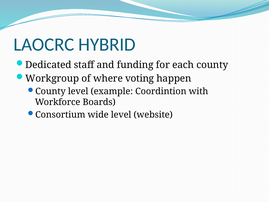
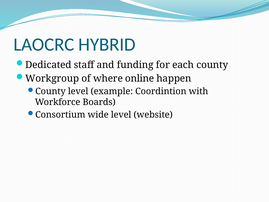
voting: voting -> online (140, 78)
